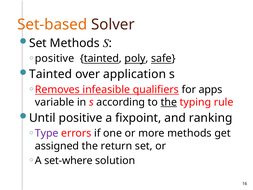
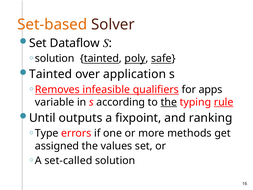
Set Methods: Methods -> Dataflow (75, 43)
positive: positive -> solution (55, 58)
rule underline: none -> present (224, 102)
Until positive: positive -> outputs (81, 118)
Type colour: purple -> black (47, 133)
return: return -> values (117, 146)
set-where: set-where -> set-called (68, 160)
